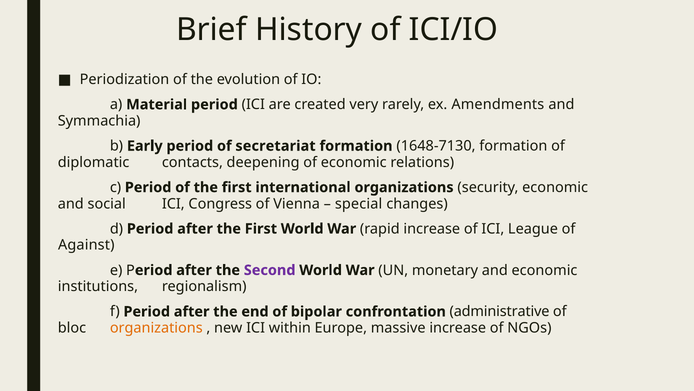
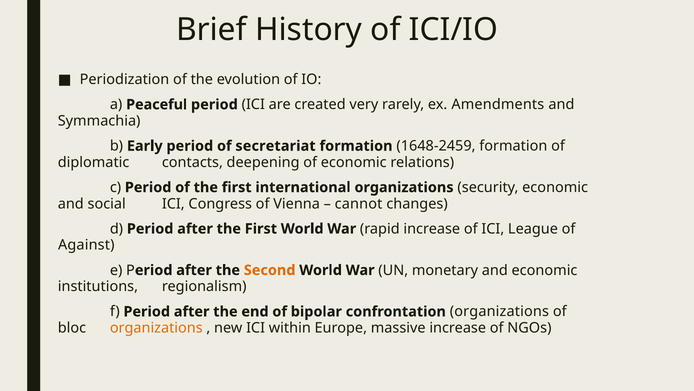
Material: Material -> Peaceful (157, 104)
1648-7130: 1648-7130 -> 1648-2459 (436, 146)
special: special -> cannot (359, 203)
Second colour: purple -> orange (270, 270)
confrontation administrative: administrative -> organizations (499, 311)
